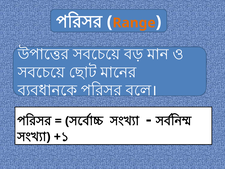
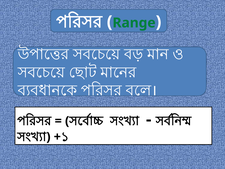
Range colour: orange -> green (134, 23)
